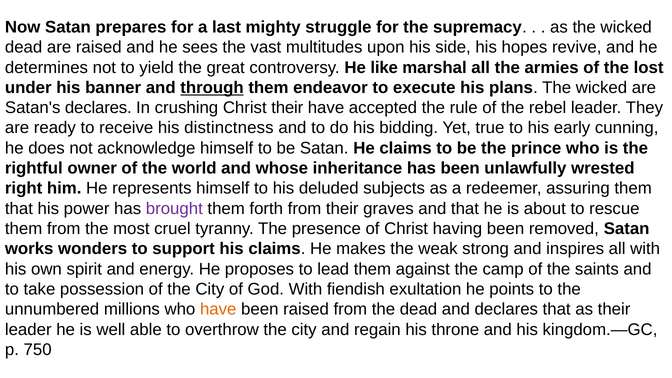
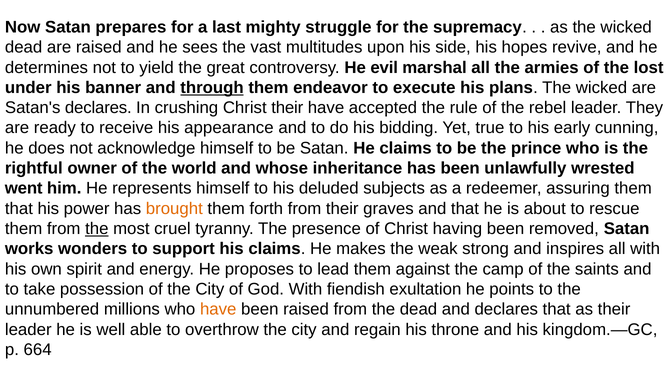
like: like -> evil (384, 67)
distinctness: distinctness -> appearance (229, 128)
right: right -> went (24, 188)
brought colour: purple -> orange (174, 209)
the underline: none -> present (97, 229)
750: 750 -> 664 (38, 350)
